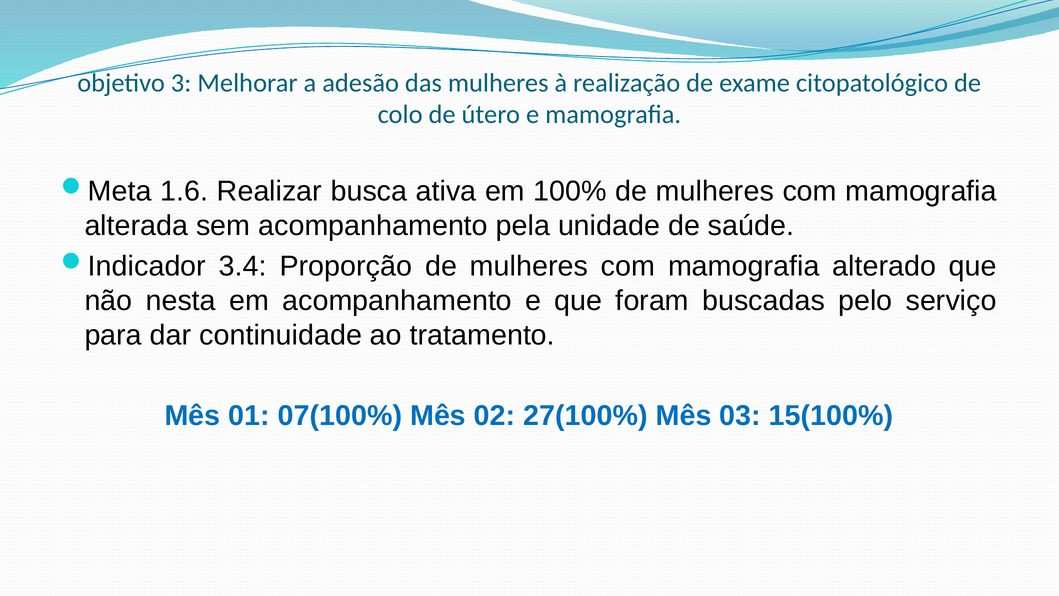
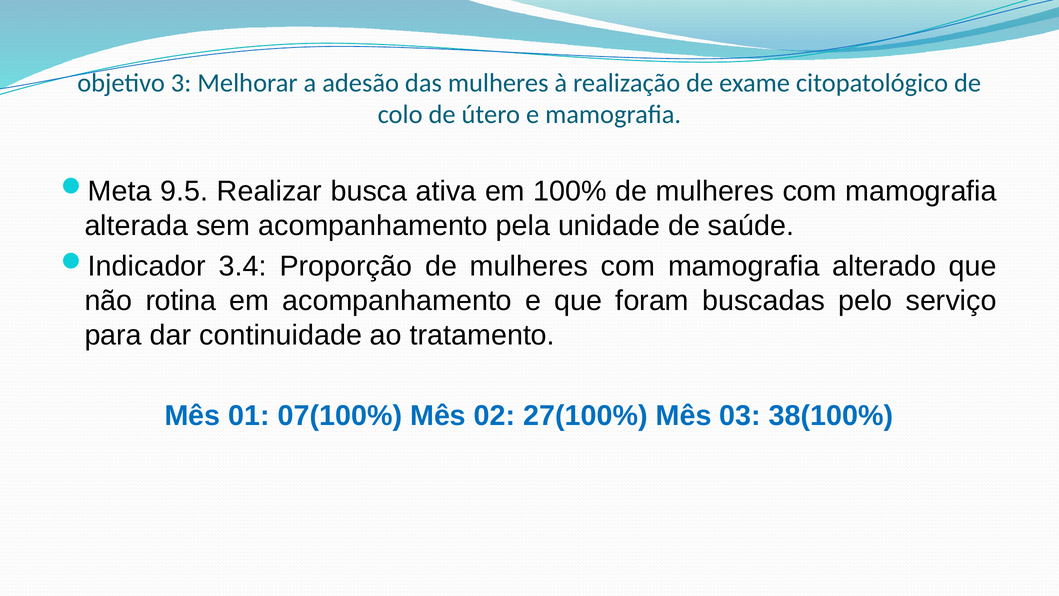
1.6: 1.6 -> 9.5 (184, 191)
nesta: nesta -> rotina (181, 300)
15(100%: 15(100% -> 38(100% (831, 415)
